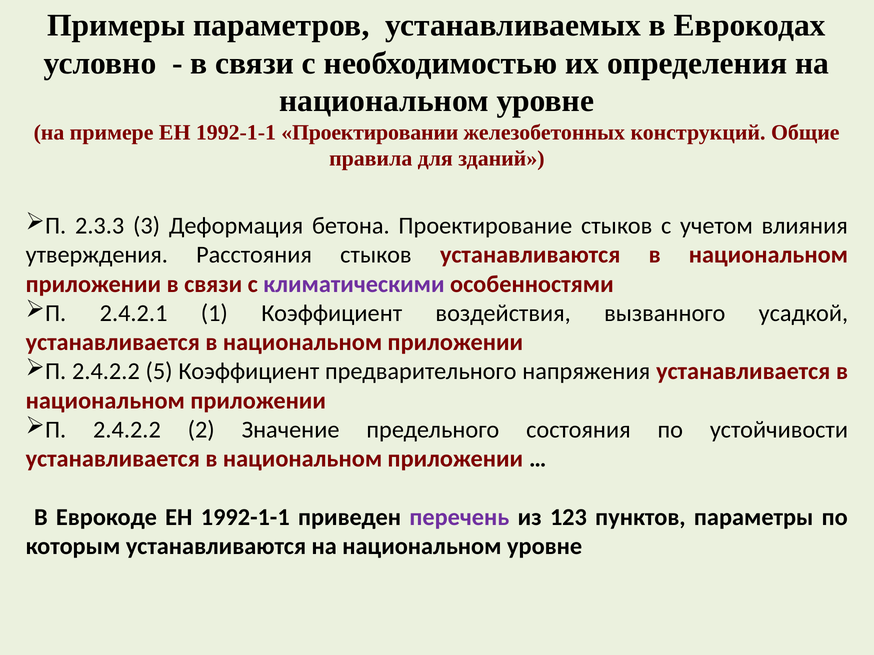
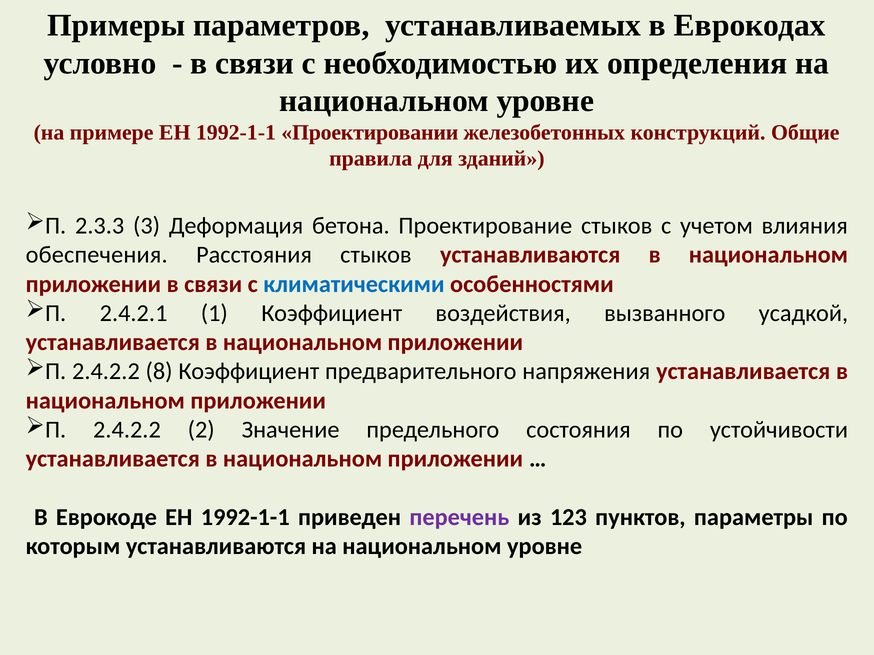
утверждения: утверждения -> обеспечения (97, 255)
климатическими colour: purple -> blue (354, 284)
5: 5 -> 8 (159, 372)
